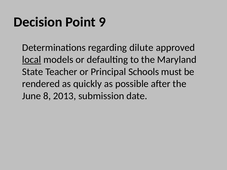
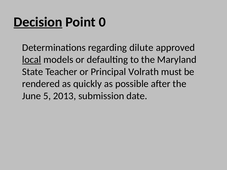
Decision underline: none -> present (38, 22)
9: 9 -> 0 (102, 22)
Schools: Schools -> Volrath (144, 72)
8: 8 -> 5 (47, 96)
